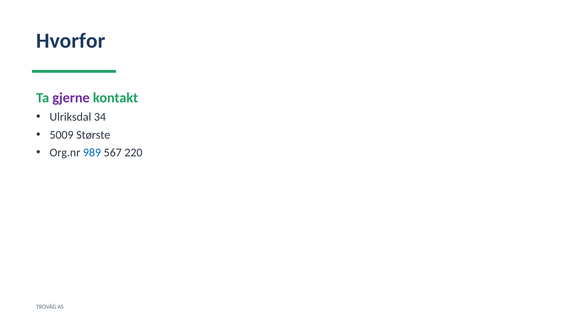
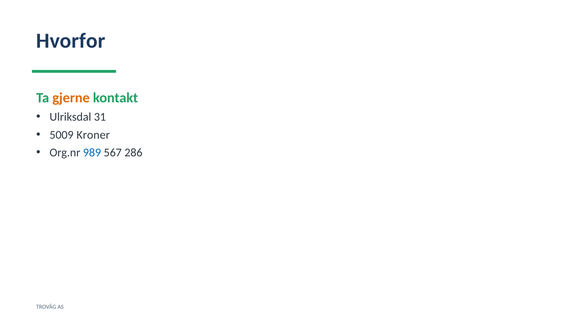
gjerne colour: purple -> orange (71, 98)
34: 34 -> 31 (100, 117)
Største: Største -> Kroner (93, 135)
220: 220 -> 286 (133, 153)
